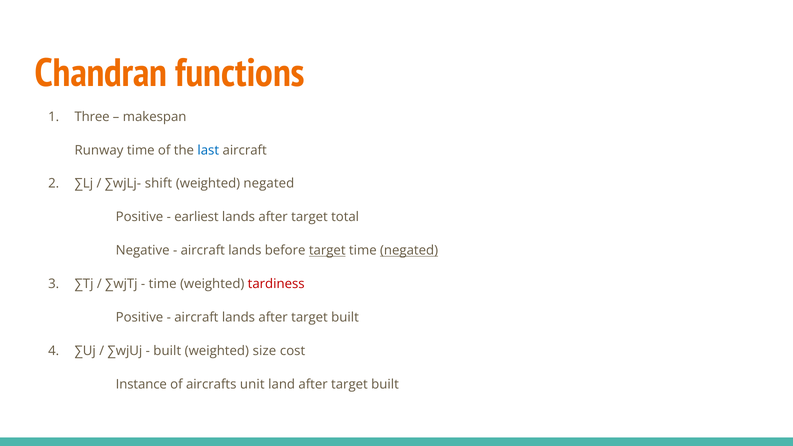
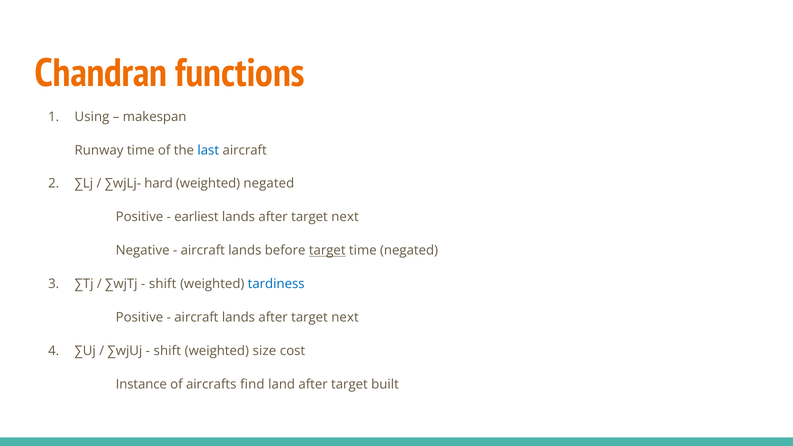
Three: Three -> Using (92, 117)
shift: shift -> hard (159, 184)
total: total -> next (345, 217)
negated underline: present -> none (409, 251)
time: time -> shift (163, 284)
tardiness colour: red -> blue (276, 284)
built: built -> next (345, 318)
built: built -> shift (167, 351)
unit: unit -> find (252, 384)
